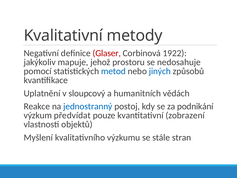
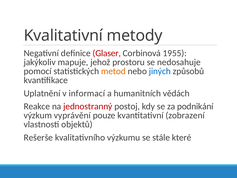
1922: 1922 -> 1955 (175, 53)
metod colour: blue -> orange (113, 71)
sloupcový: sloupcový -> informací (87, 93)
jednostranný colour: blue -> red (88, 106)
předvídat: předvídat -> vyprávění (72, 115)
Myšlení: Myšlení -> Rešerše (38, 137)
stran: stran -> které (182, 137)
